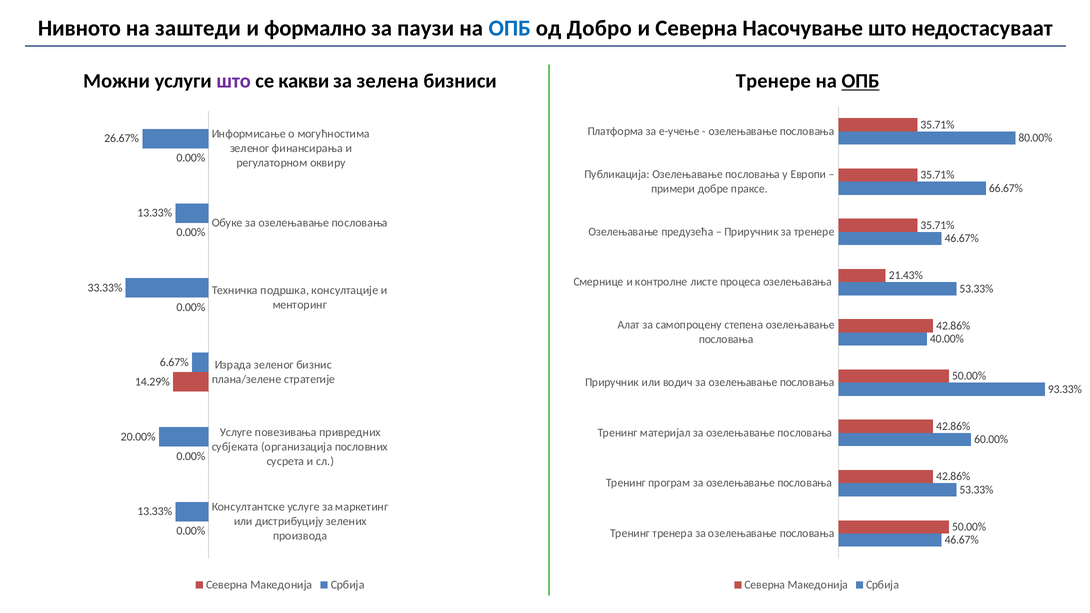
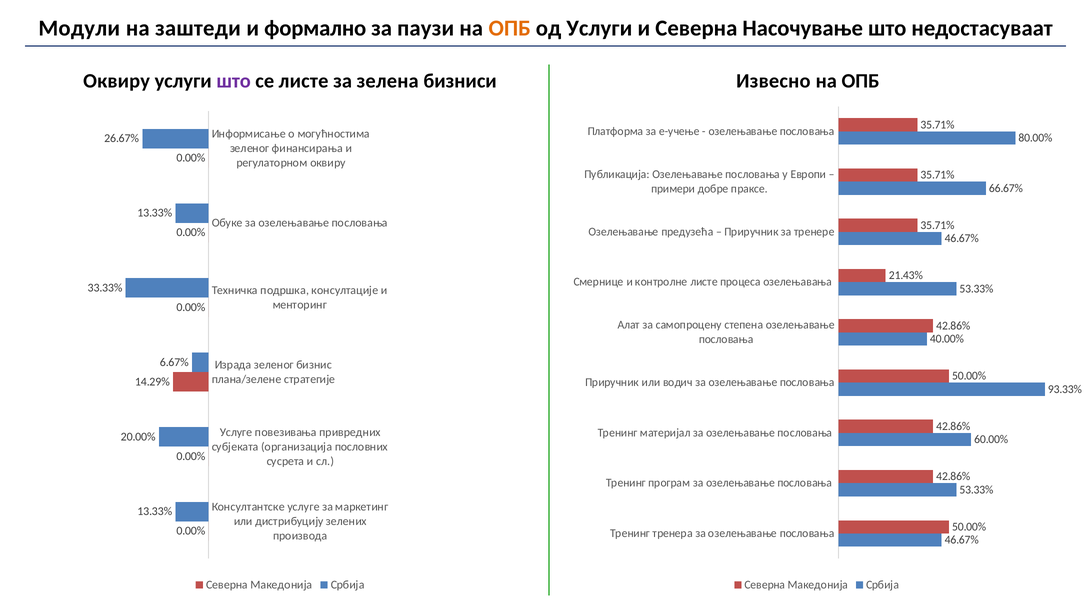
Нивното: Нивното -> Модули (79, 28)
ОПБ colour: blue -> orange (510, 28)
од Добро: Добро -> Услуги (599, 28)
Можни: Можни -> Оквиру (117, 81)
се какви: какви -> листе (304, 81)
бизниси Тренере: Тренере -> Извесно (773, 81)
ОПБ underline: present -> none (861, 81)
